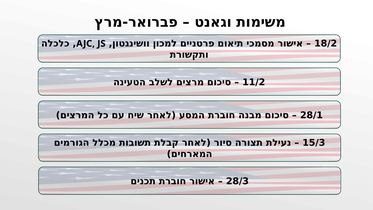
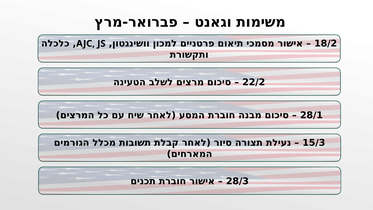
11/2: 11/2 -> 22/2 (254, 82)
